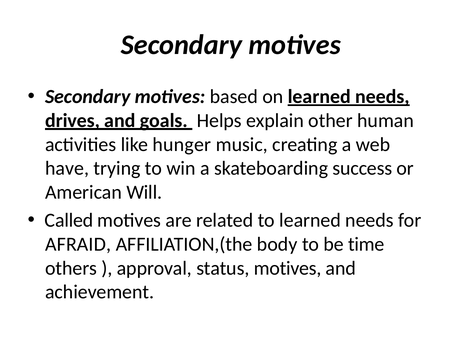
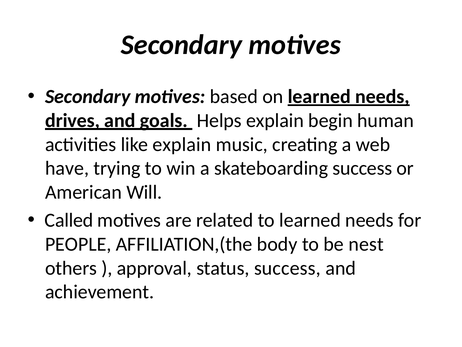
other: other -> begin (331, 120)
like hunger: hunger -> explain (182, 144)
AFRAID: AFRAID -> PEOPLE (78, 244)
time: time -> nest (366, 244)
status motives: motives -> success (287, 268)
